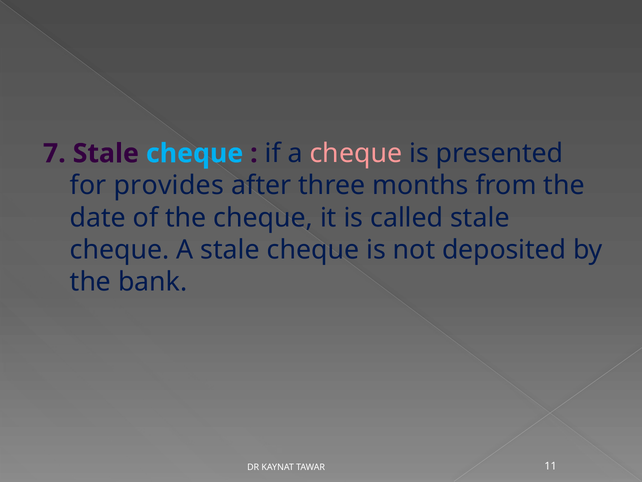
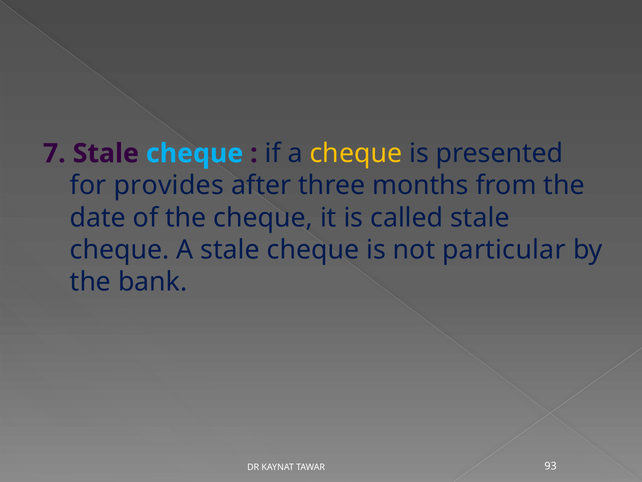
cheque colour: pink -> yellow (356, 153)
deposited: deposited -> particular (504, 250)
11: 11 -> 93 (551, 466)
